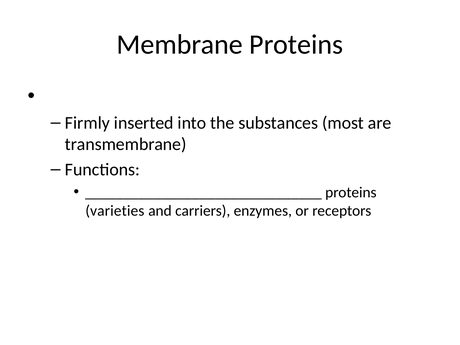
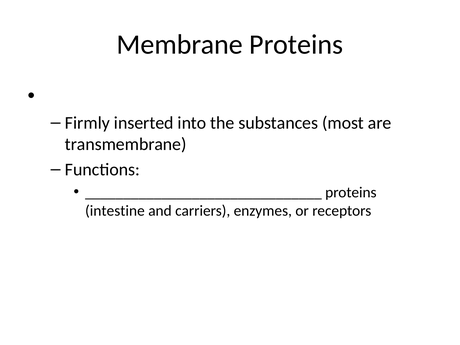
varieties: varieties -> intestine (115, 211)
